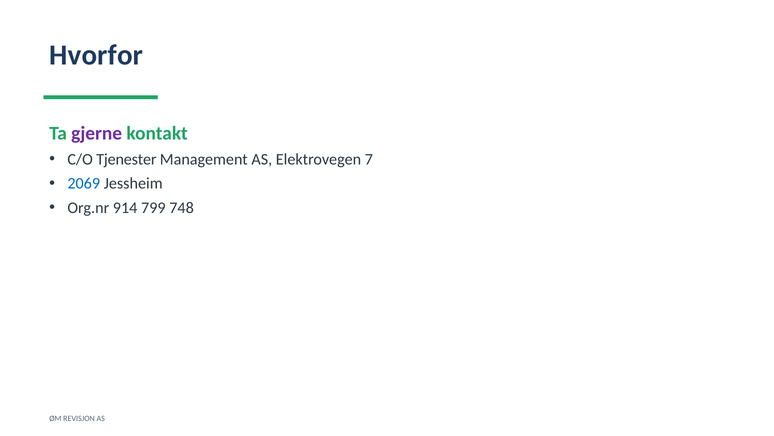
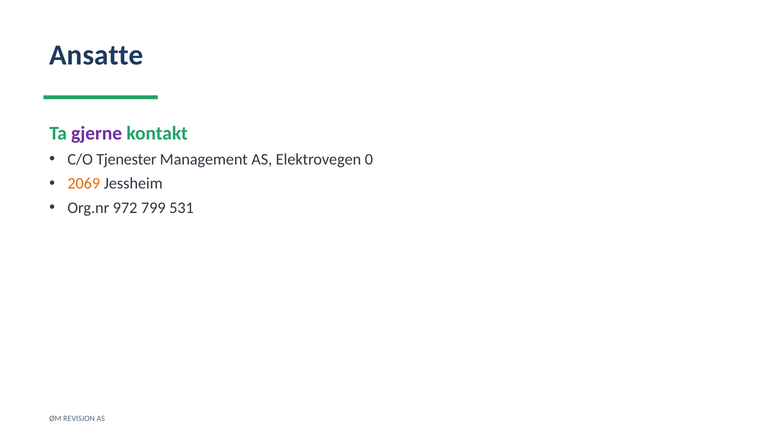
Hvorfor: Hvorfor -> Ansatte (96, 55)
7: 7 -> 0 (369, 159)
2069 colour: blue -> orange (84, 183)
914: 914 -> 972 (125, 208)
748: 748 -> 531 (182, 208)
